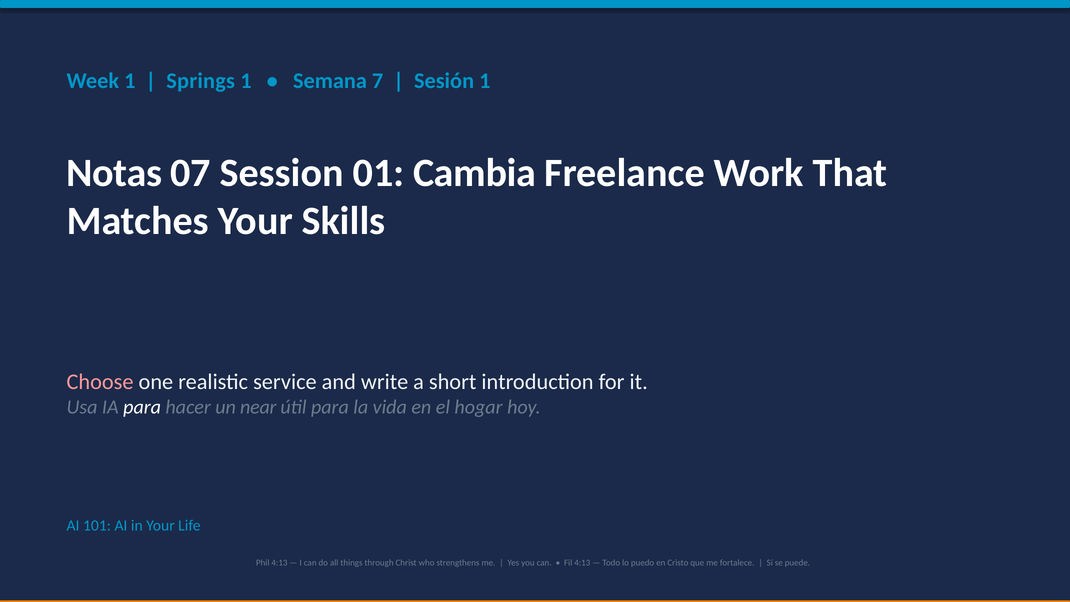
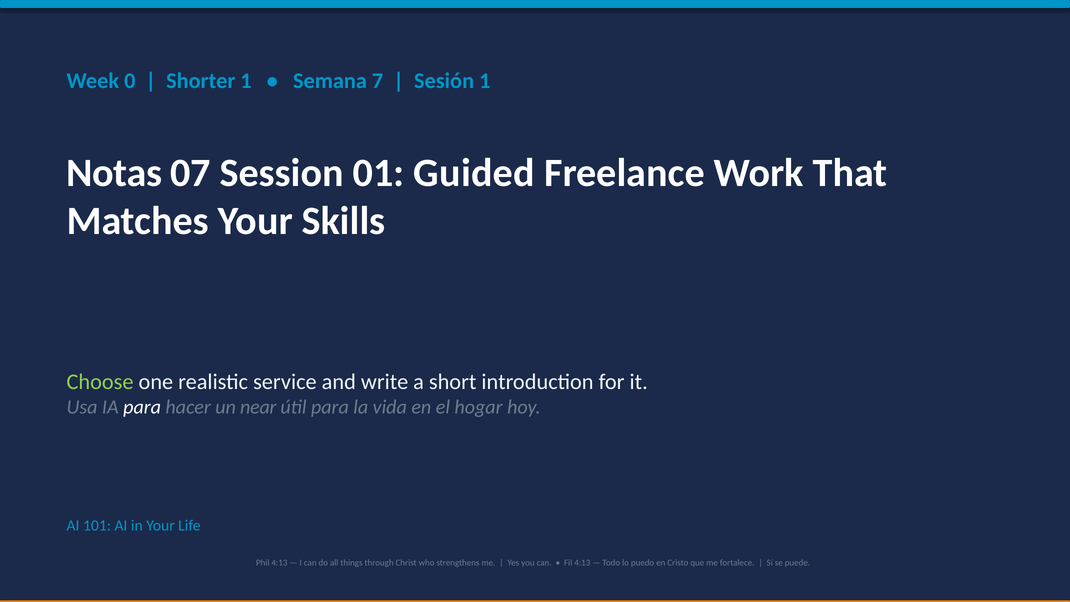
Week 1: 1 -> 0 (130, 81)
Springs: Springs -> Shorter (201, 81)
Cambia: Cambia -> Guided (474, 173)
Choose colour: pink -> light green (100, 382)
